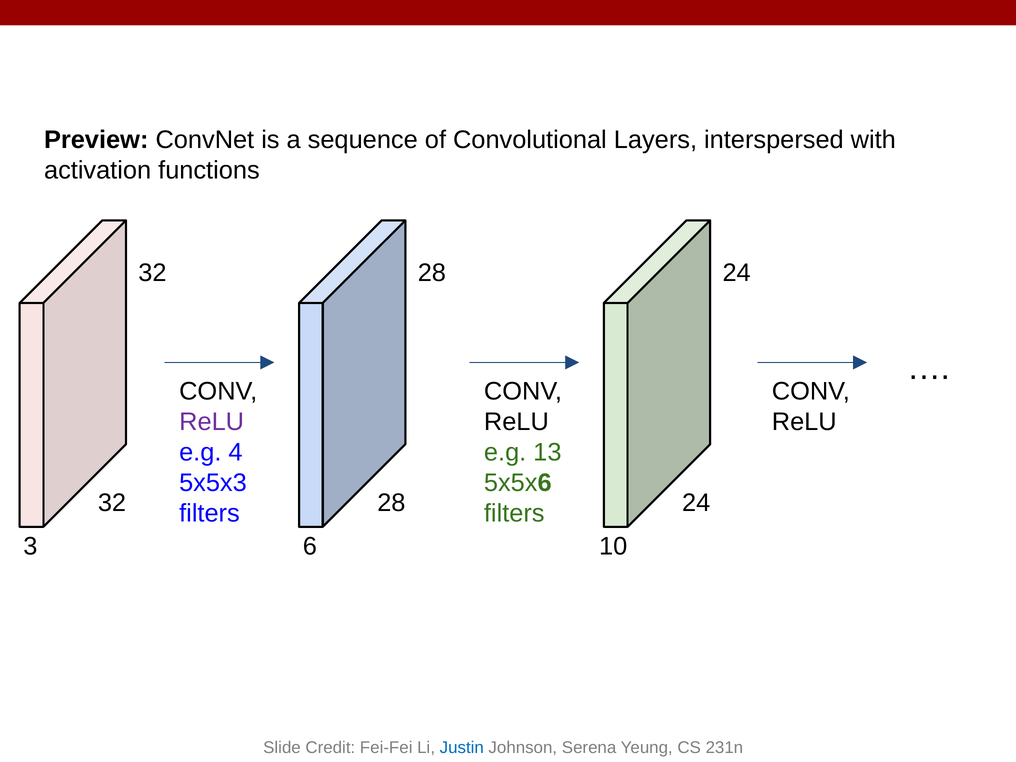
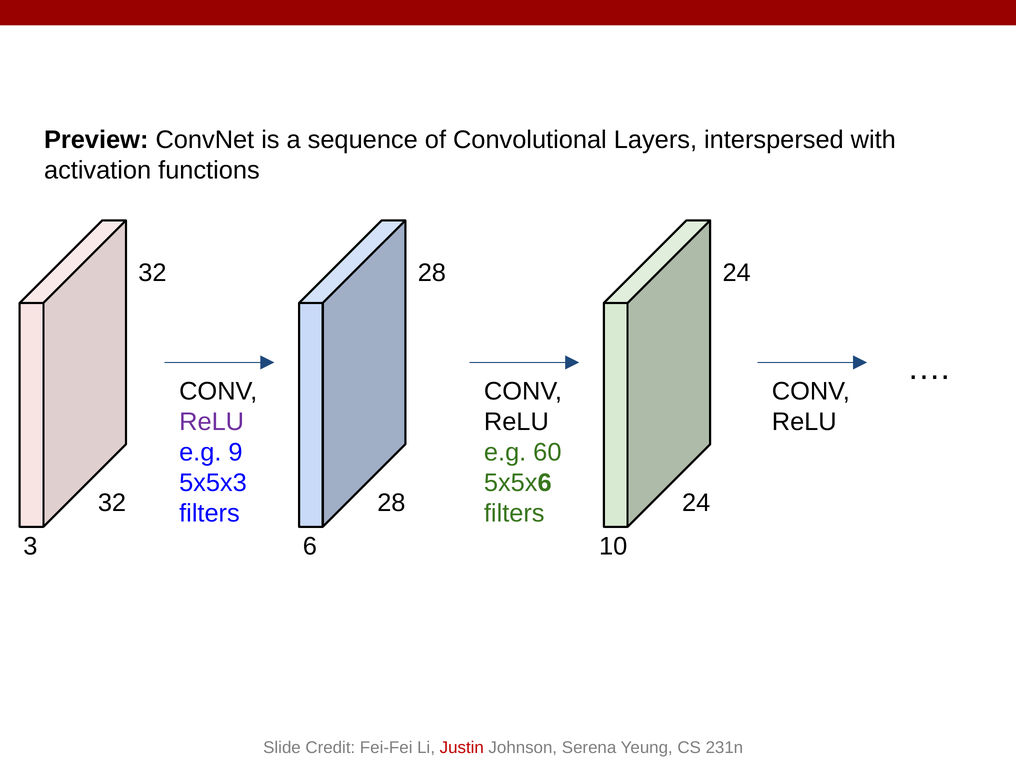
4: 4 -> 9 (235, 452)
13: 13 -> 60 (547, 452)
Justin colour: blue -> red (462, 748)
